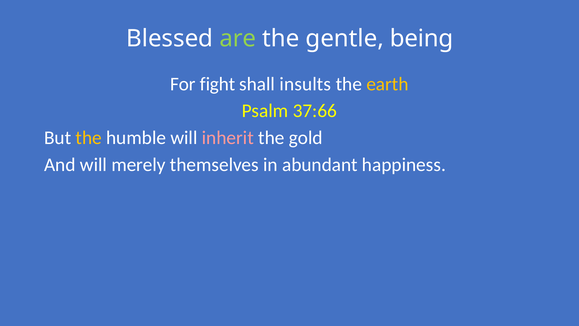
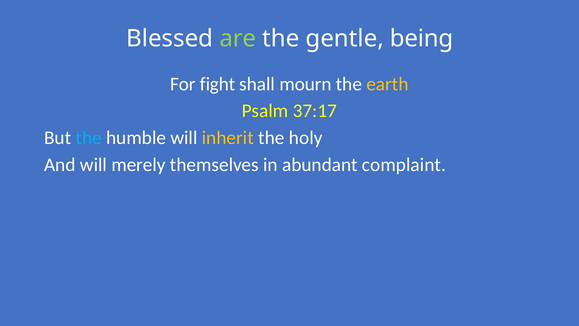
insults: insults -> mourn (305, 84)
37:66: 37:66 -> 37:17 (315, 111)
the colour: yellow -> light blue (89, 138)
inherit colour: pink -> yellow (228, 138)
gold: gold -> holy (306, 138)
happiness: happiness -> complaint (404, 165)
